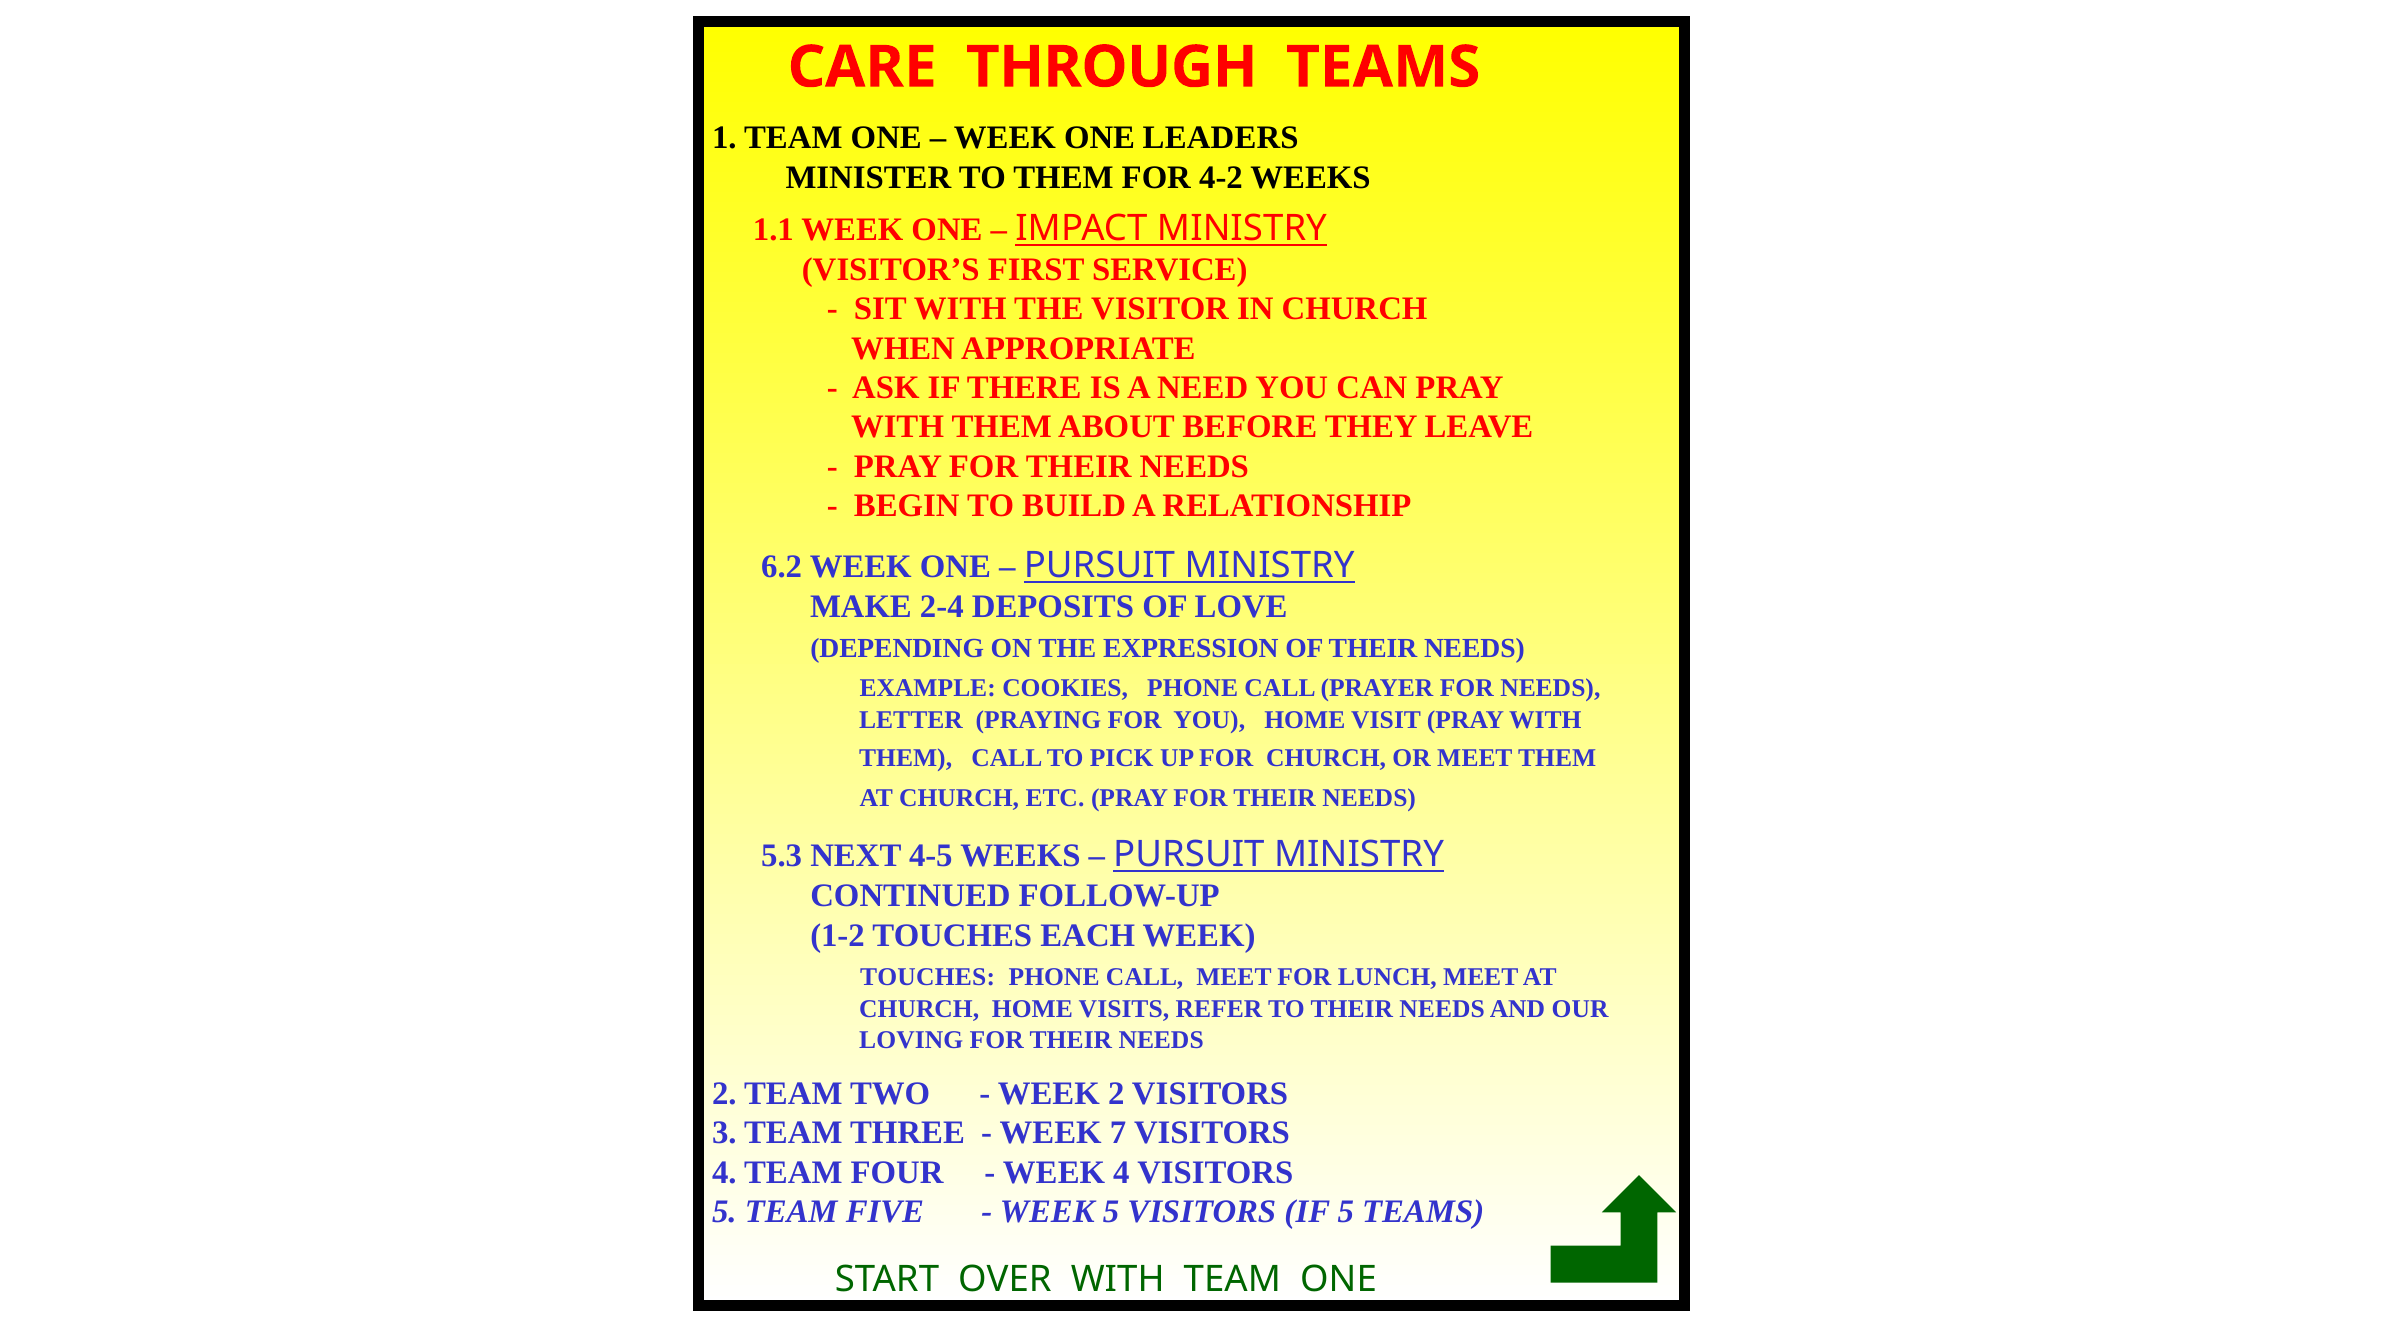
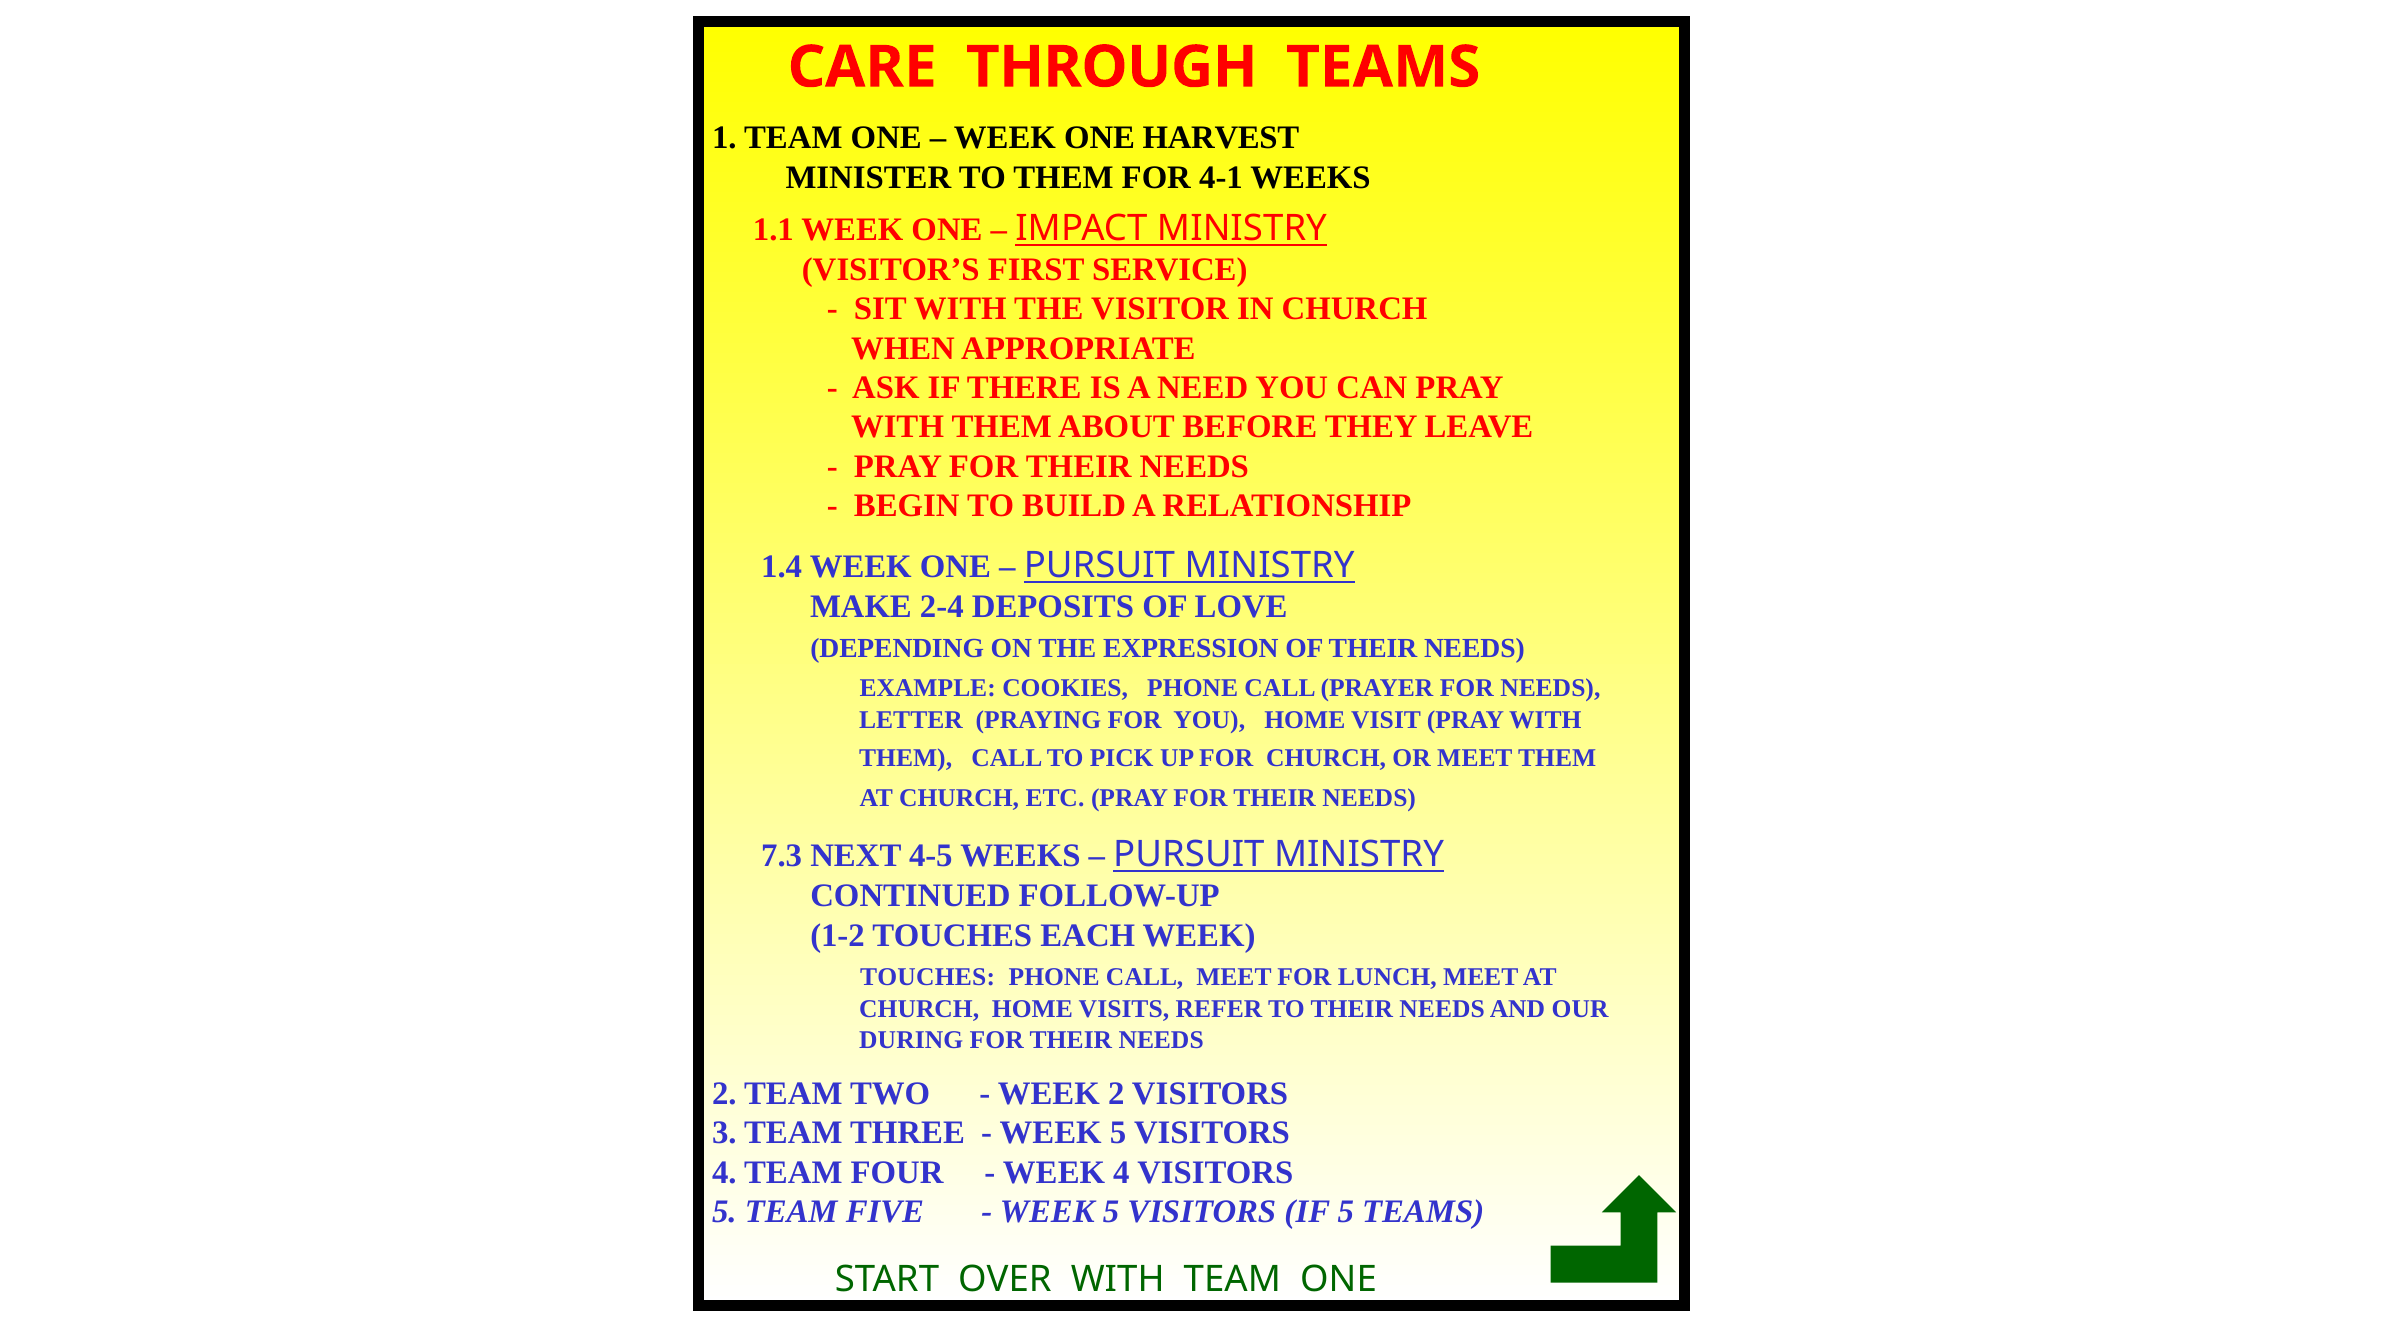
LEADERS: LEADERS -> HARVEST (1221, 138)
4-2: 4-2 -> 4-1 (1221, 177)
6.2: 6.2 -> 1.4 (782, 567)
5.3: 5.3 -> 7.3 (782, 856)
LOVING: LOVING -> DURING (911, 1040)
7: 7 -> 5 (1118, 1133)
